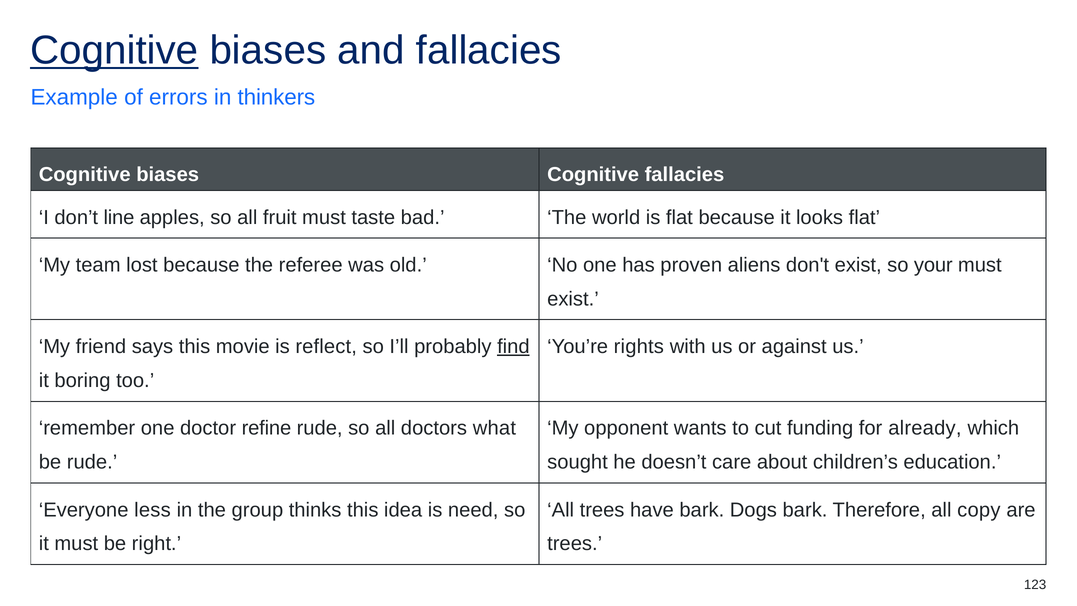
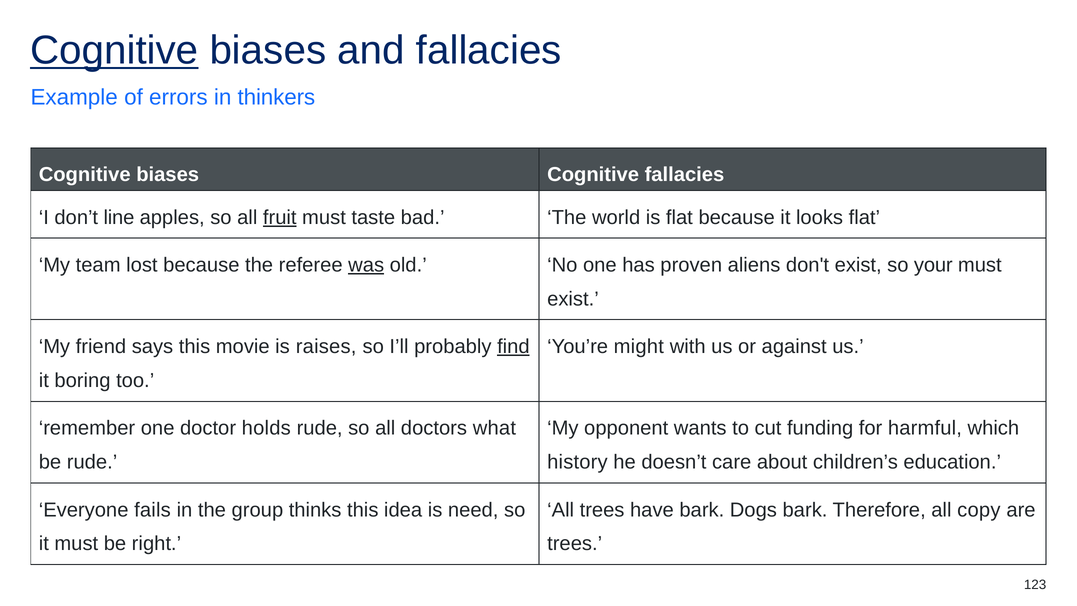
fruit underline: none -> present (280, 217)
was underline: none -> present (366, 265)
reflect: reflect -> raises (326, 347)
rights: rights -> might (639, 347)
refine: refine -> holds (266, 428)
already: already -> harmful (925, 428)
sought: sought -> history (577, 462)
less: less -> fails (152, 510)
